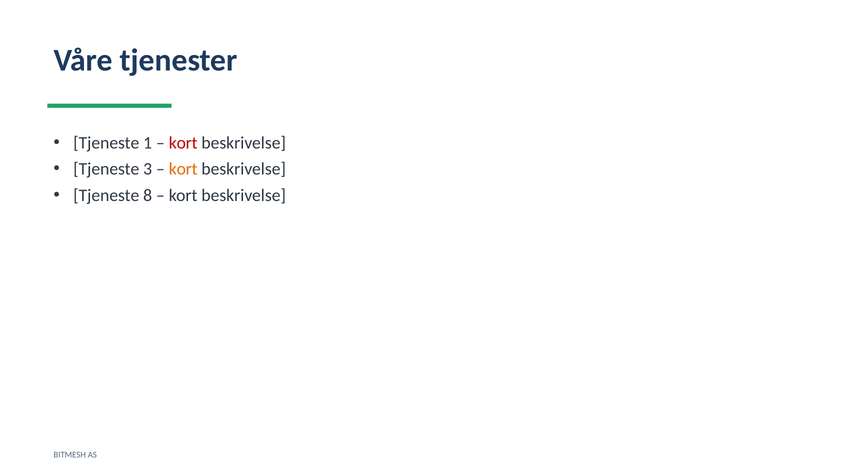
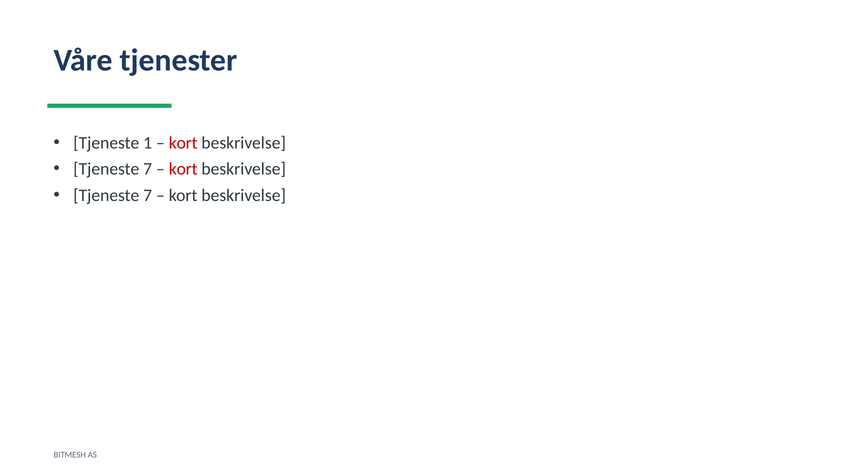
3: 3 -> 7 (148, 169)
kort colour: orange -> red (183, 169)
8: 8 -> 7 (148, 195)
